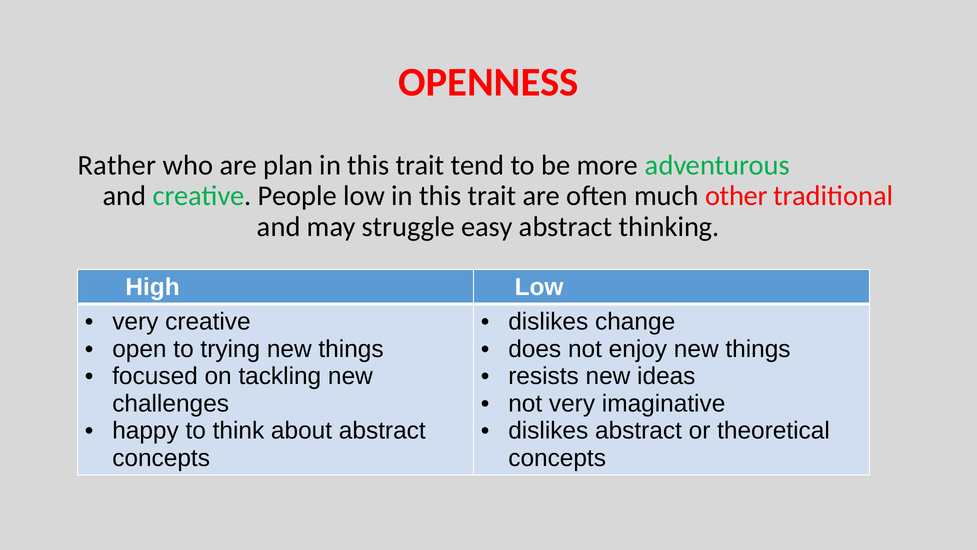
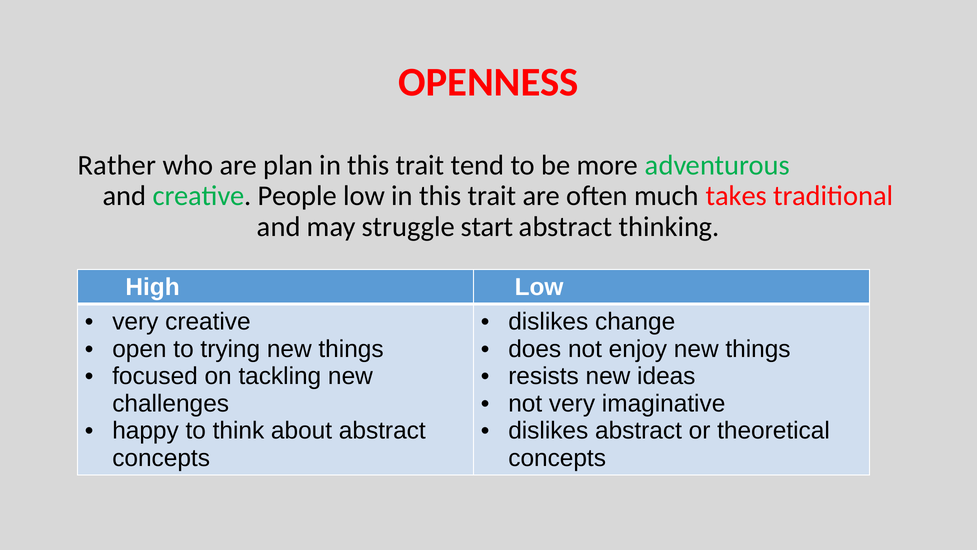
other: other -> takes (736, 196)
easy: easy -> start (487, 227)
